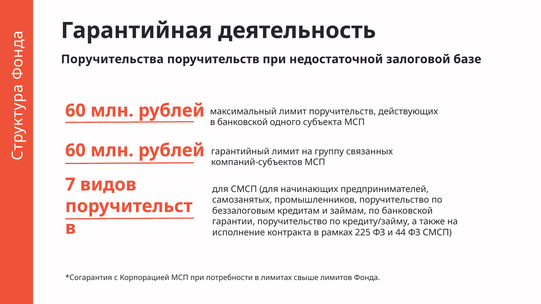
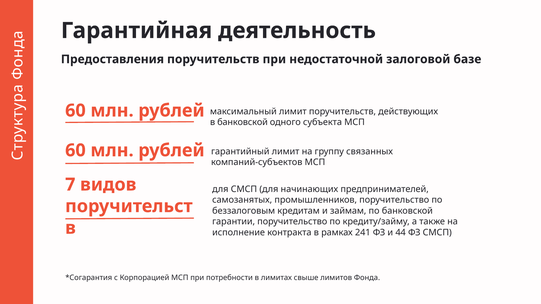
Поручительства: Поручительства -> Предоставления (112, 59)
225: 225 -> 241 (363, 233)
